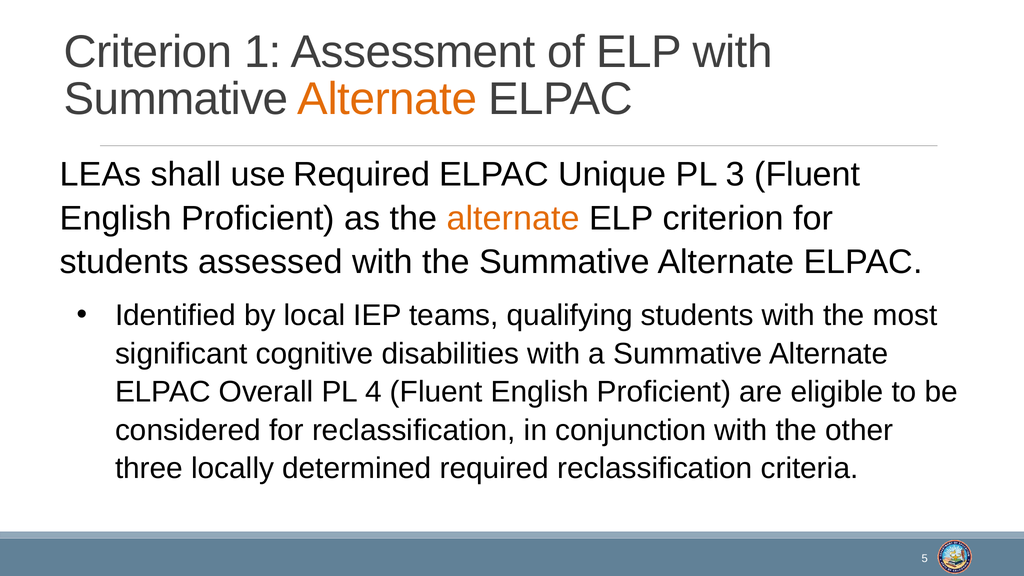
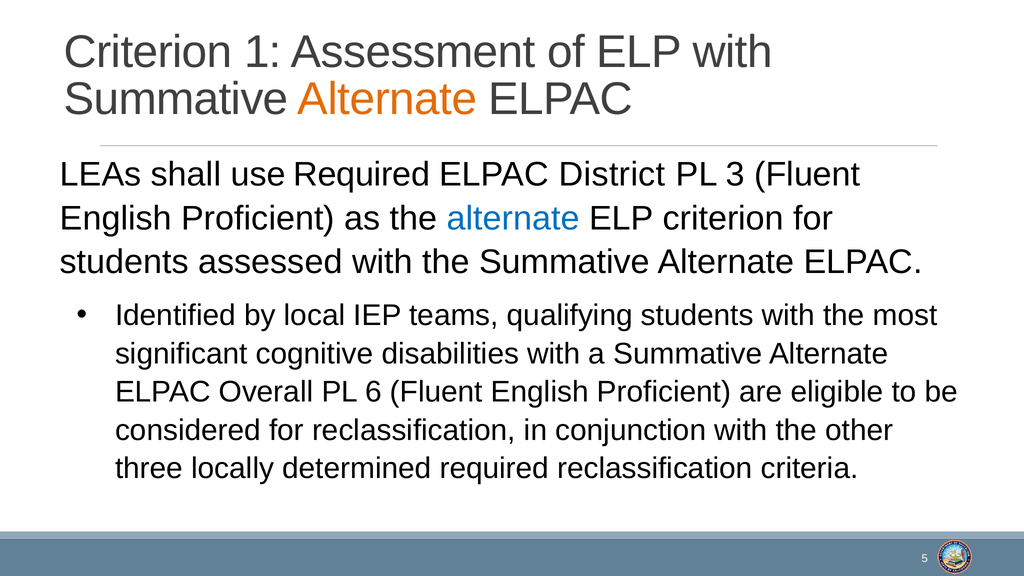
Unique: Unique -> District (612, 174)
alternate colour: orange -> blue (513, 218)
4: 4 -> 6 (373, 392)
